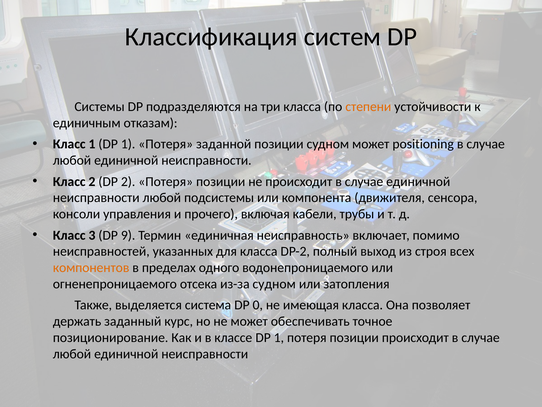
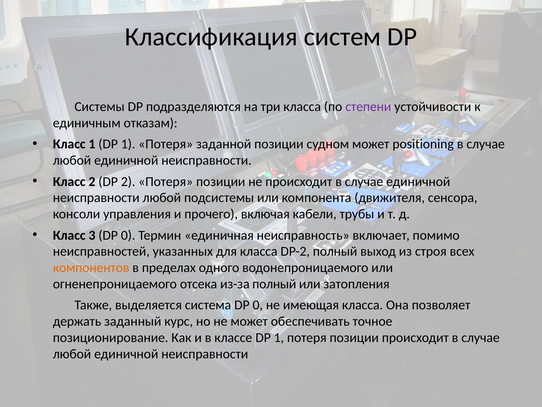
степени colour: orange -> purple (368, 107)
3 DP 9: 9 -> 0 (128, 235)
из-за судном: судном -> полный (274, 284)
